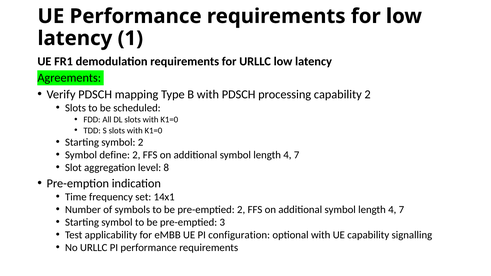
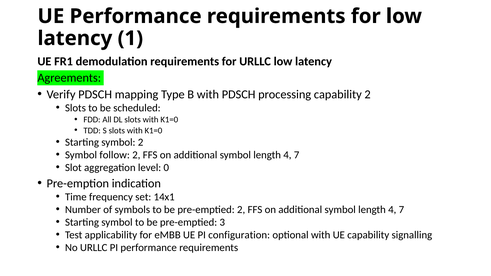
define: define -> follow (115, 155)
8: 8 -> 0 (166, 168)
